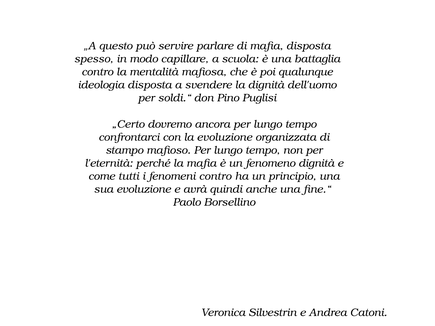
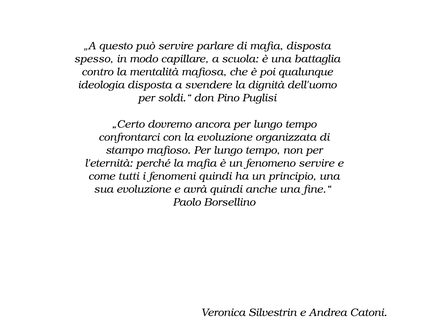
fenomeno dignità: dignità -> servire (316, 163)
fenomeni contro: contro -> quindi (215, 176)
